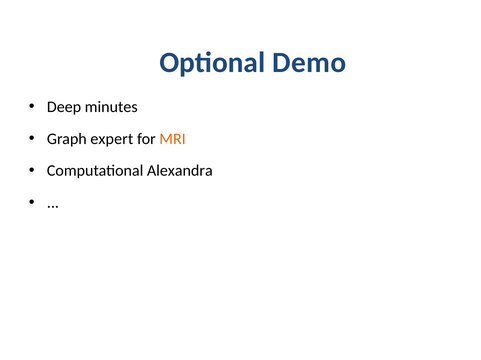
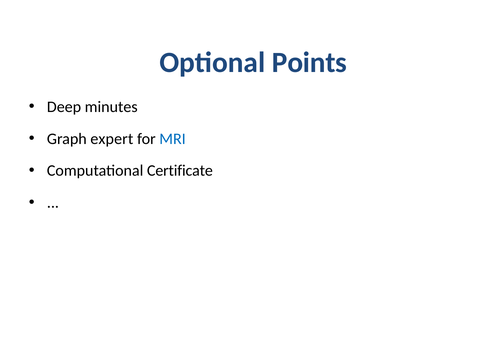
Demo: Demo -> Points (309, 63)
MRI colour: orange -> blue (173, 139)
Alexandra: Alexandra -> Certificate (180, 171)
